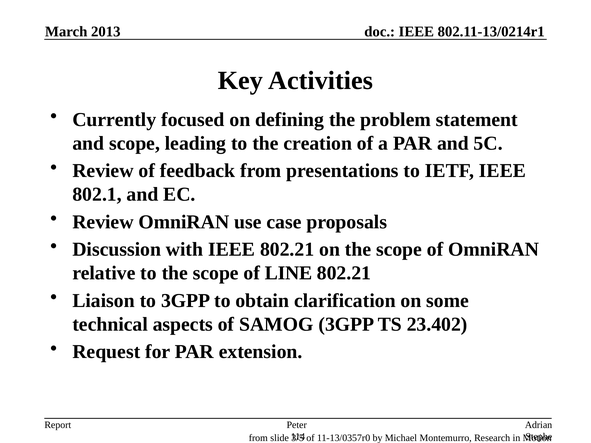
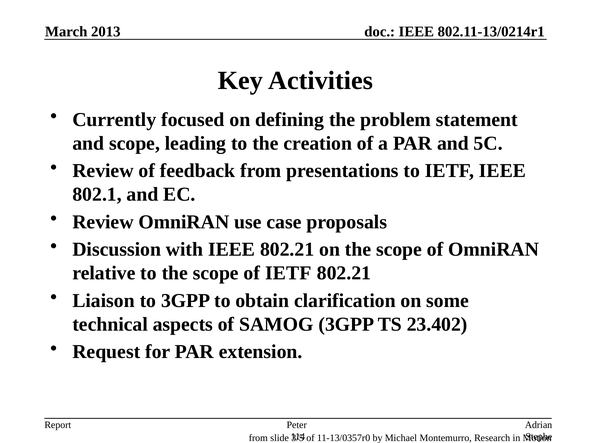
of LINE: LINE -> IETF (288, 273)
